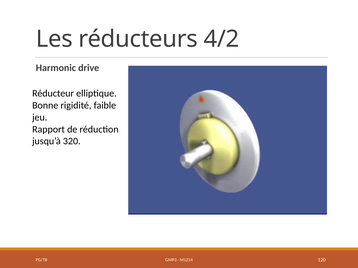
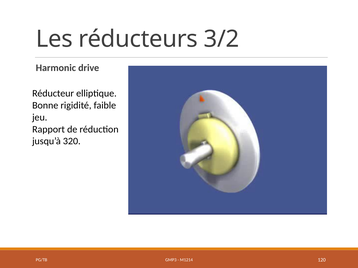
4/2: 4/2 -> 3/2 (221, 39)
